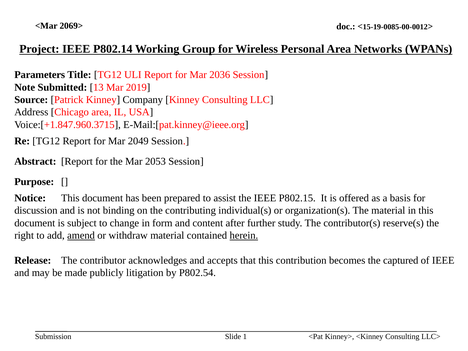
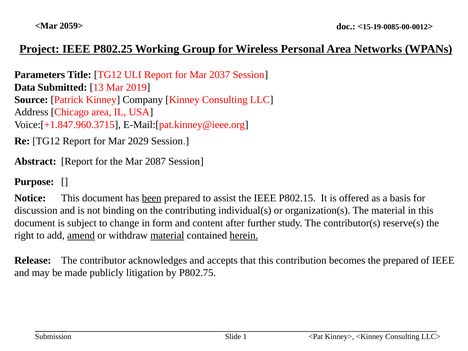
2069>: 2069> -> 2059> (71, 26)
P802.14: P802.14 -> P802.25 (113, 49)
2036: 2036 -> 2037 (220, 75)
Note: Note -> Data (25, 87)
2049: 2049 -> 2029 (138, 141)
2053: 2053 -> 2087 (155, 161)
been underline: none -> present (152, 198)
material underline: none -> present (167, 235)
the captured: captured -> prepared (401, 260)
P802.54: P802.54 -> P802.75 (197, 273)
